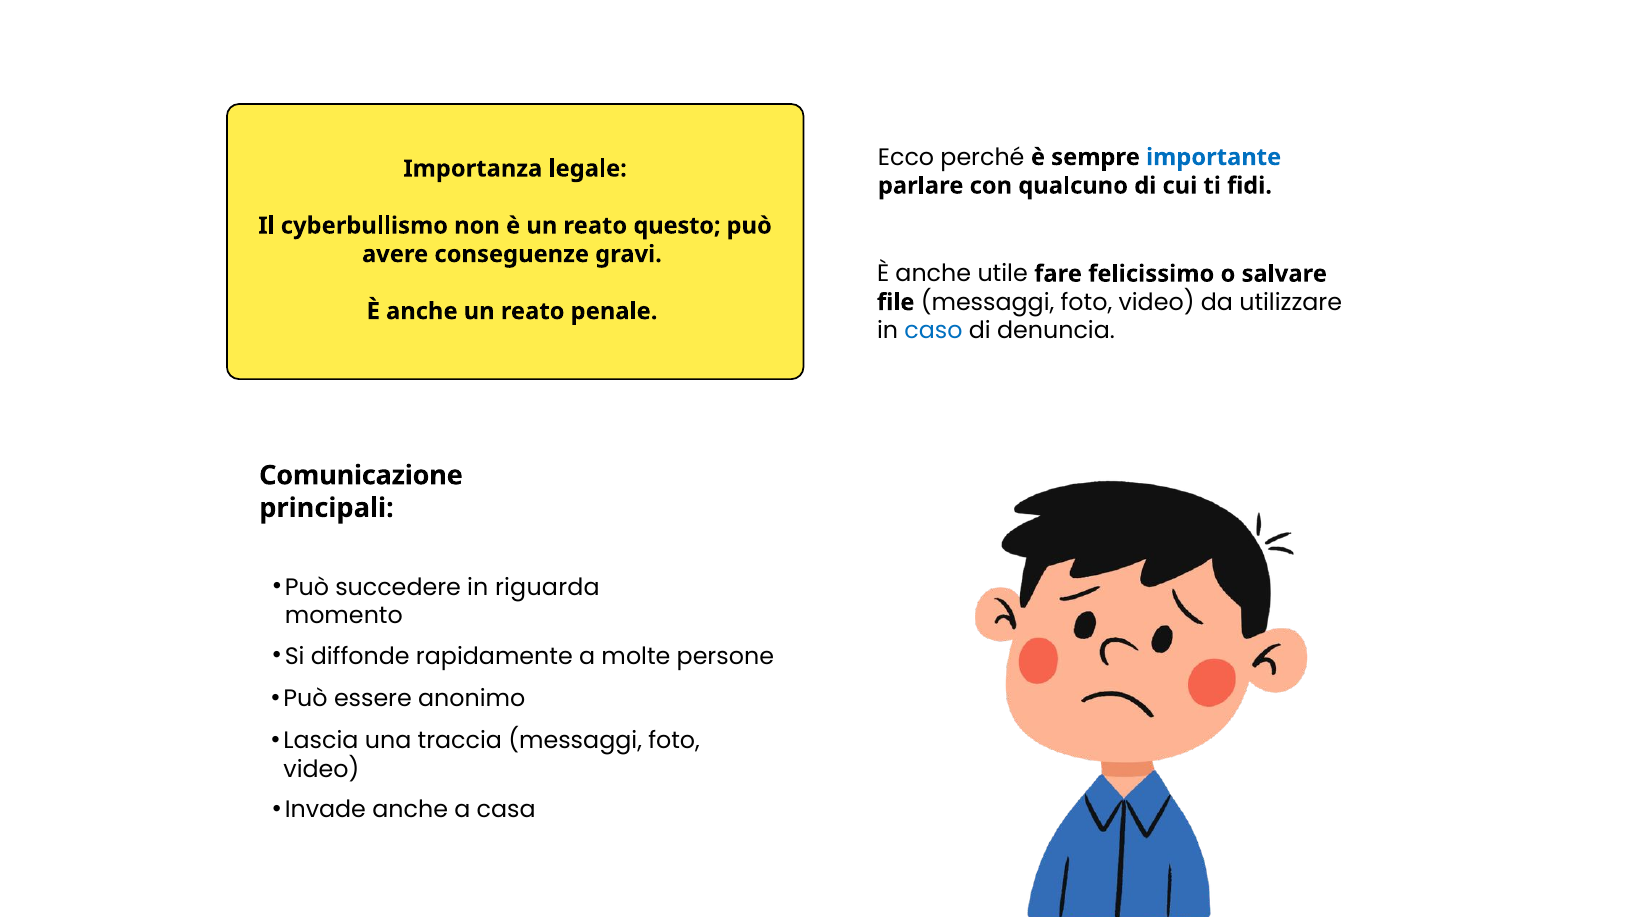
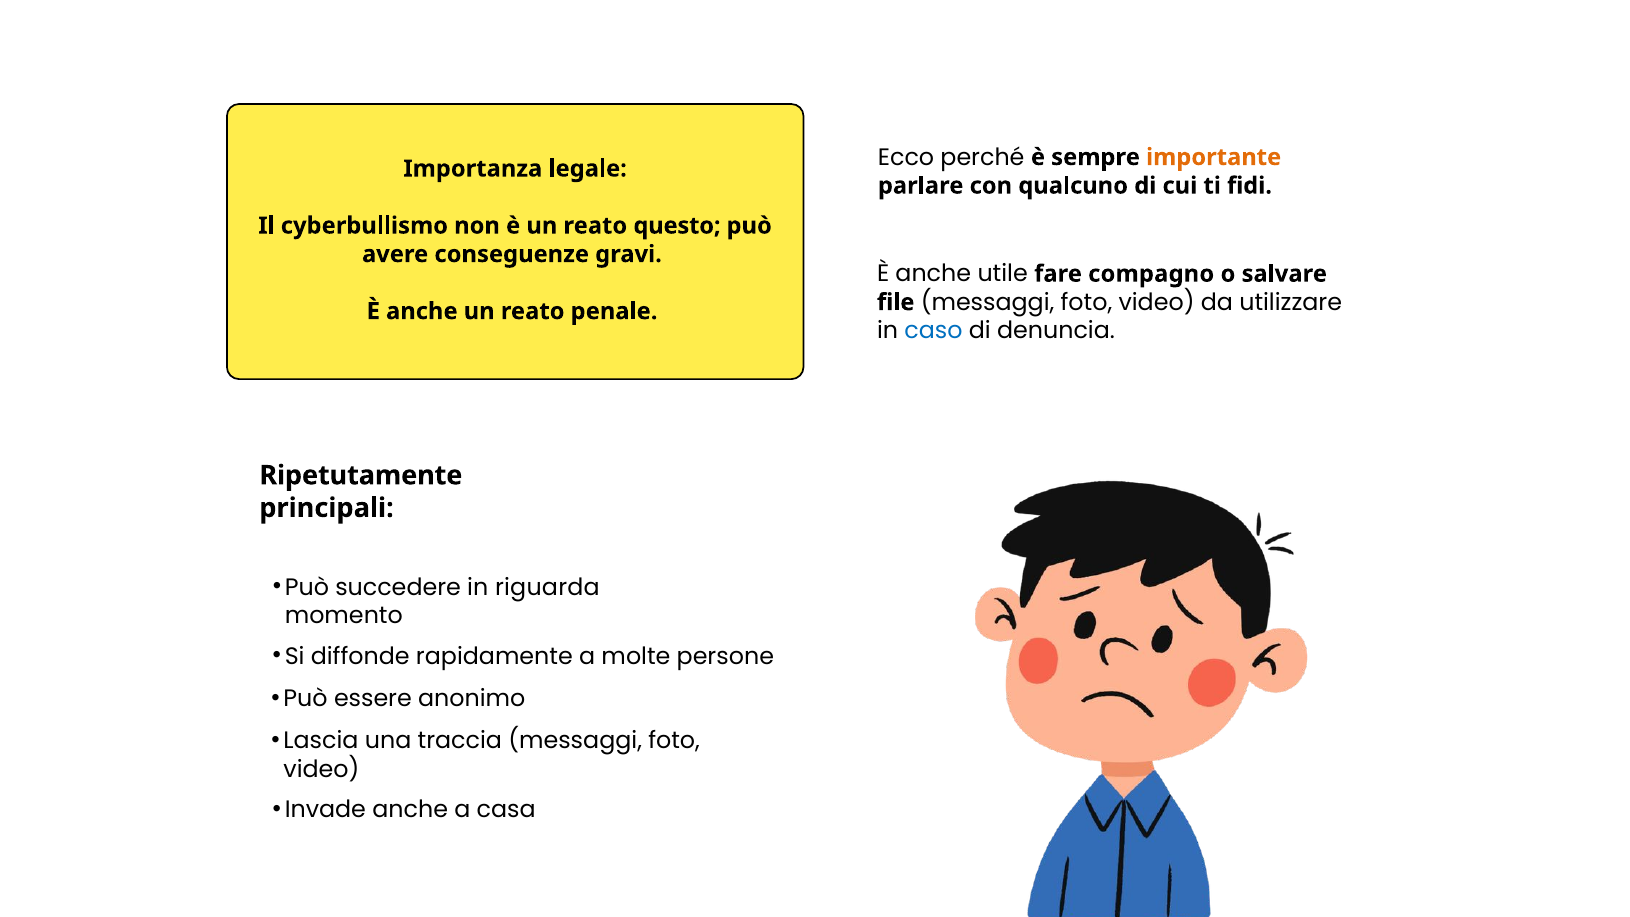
importante colour: blue -> orange (1214, 157)
felicissimo: felicissimo -> compagno (1151, 274)
Comunicazione: Comunicazione -> Ripetutamente (361, 475)
